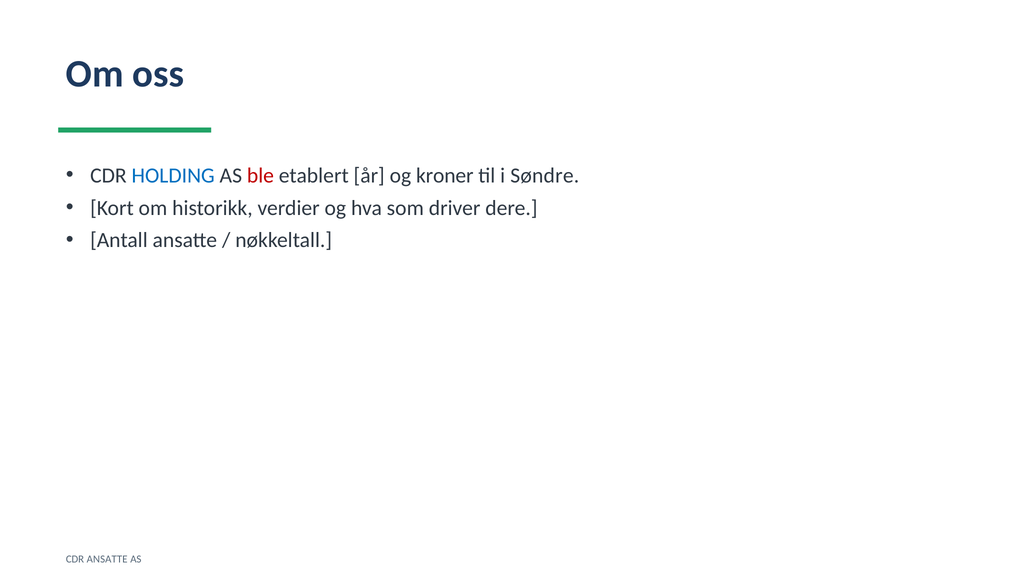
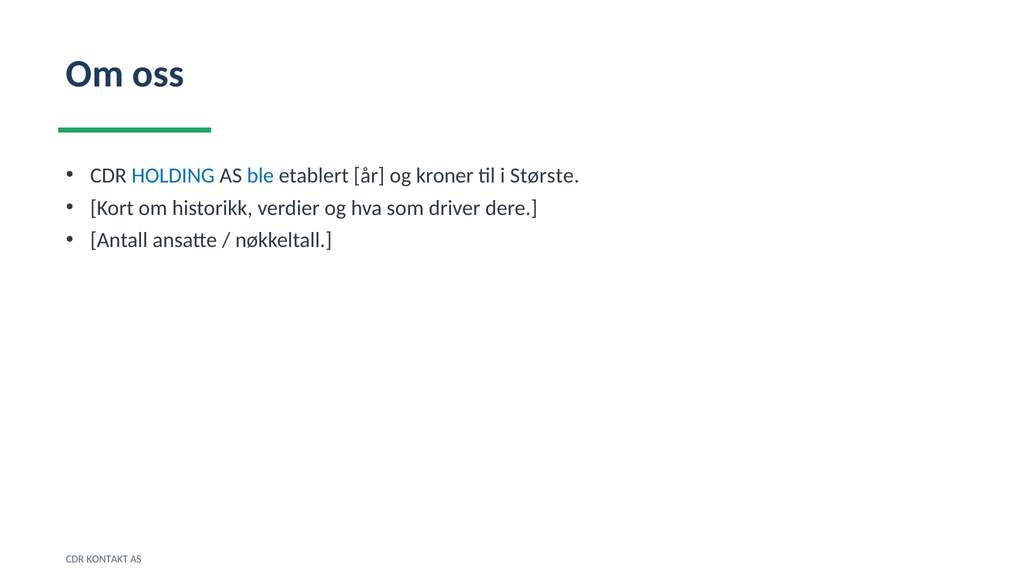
ble colour: red -> blue (260, 175)
Søndre: Søndre -> Største (545, 175)
CDR ANSATTE: ANSATTE -> KONTAKT (107, 559)
